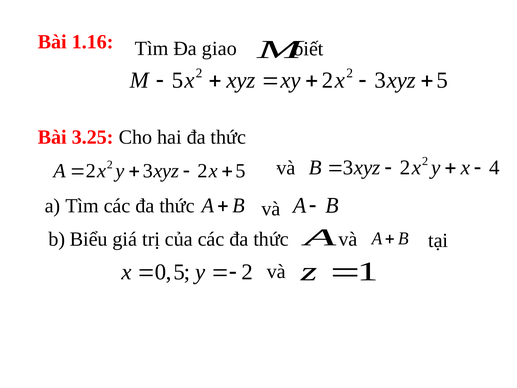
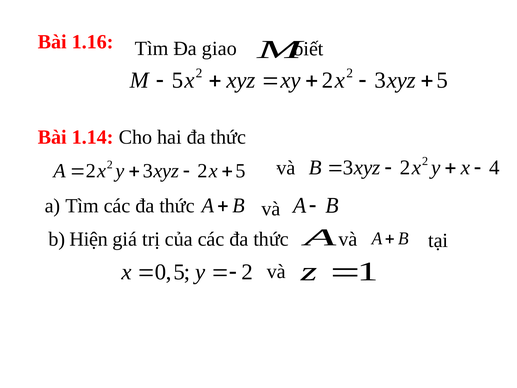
3.25: 3.25 -> 1.14 (93, 137)
Biểu: Biểu -> Hiện (89, 239)
